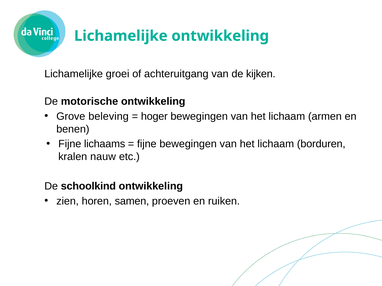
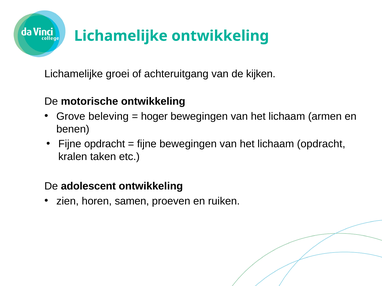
Fijne lichaams: lichaams -> opdracht (105, 144)
lichaam borduren: borduren -> opdracht (321, 144)
nauw: nauw -> taken (103, 157)
schoolkind: schoolkind -> adolescent (88, 187)
